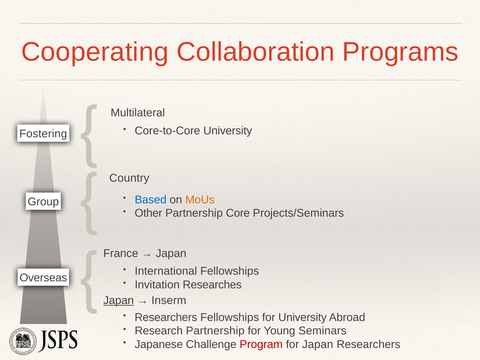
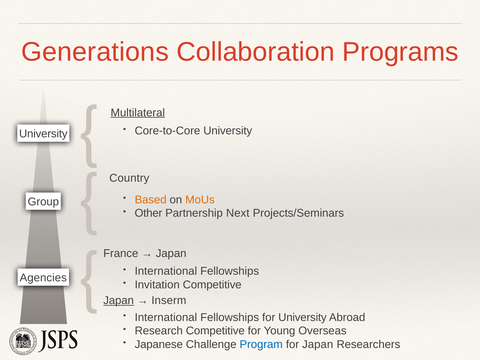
Cooperating: Cooperating -> Generations (95, 52)
Multilateral underline: none -> present (138, 113)
Fostering: Fostering -> University (43, 134)
Based colour: blue -> orange (151, 200)
Core: Core -> Next (238, 213)
Overseas: Overseas -> Agencies (43, 278)
Invitation Researches: Researches -> Competitive (212, 285)
Researchers: Researchers -> International (166, 317)
Research Partnership: Partnership -> Competitive (215, 331)
Seminars: Seminars -> Overseas (322, 331)
Program colour: red -> blue (261, 344)
